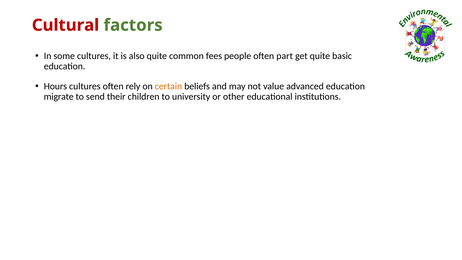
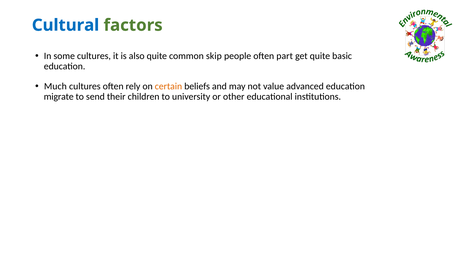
Cultural colour: red -> blue (66, 25)
fees: fees -> skip (214, 56)
Hours: Hours -> Much (55, 86)
